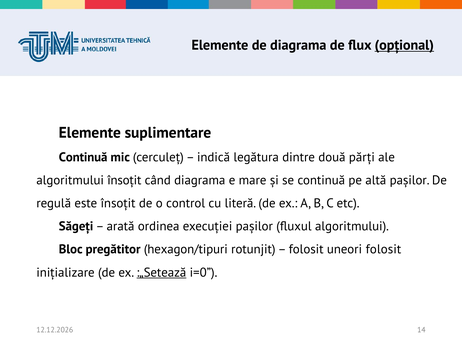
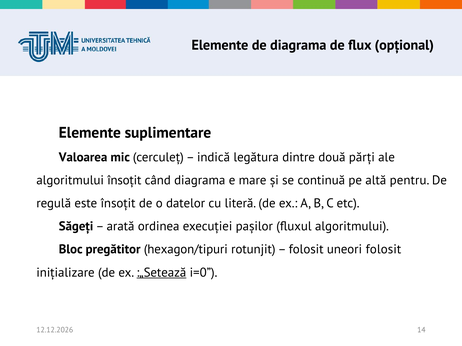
opțional underline: present -> none (404, 45)
Continuă: Continuă -> Valoarea (83, 157)
altă pașilor: pașilor -> pentru (410, 180)
control: control -> datelor (186, 204)
